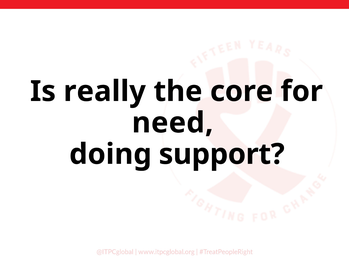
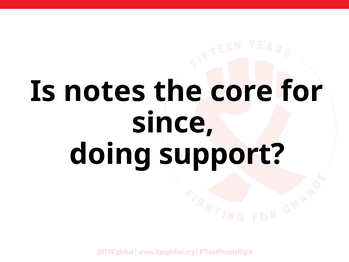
really: really -> notes (105, 91)
need: need -> since (173, 123)
